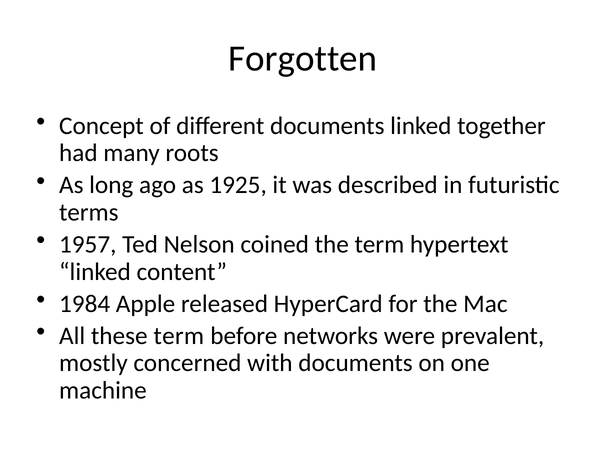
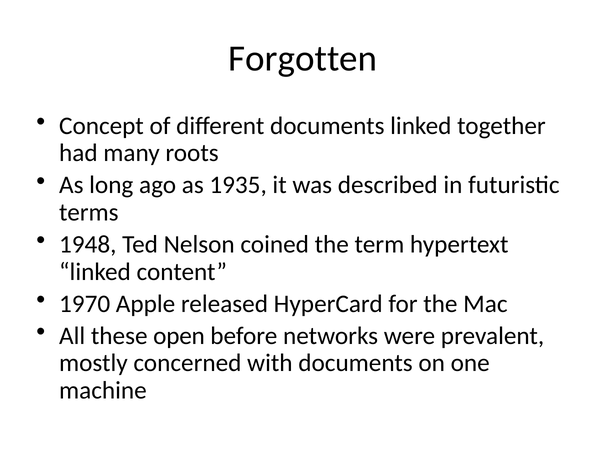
1925: 1925 -> 1935 (238, 185)
1957: 1957 -> 1948 (88, 245)
1984: 1984 -> 1970 (85, 304)
these term: term -> open (179, 336)
